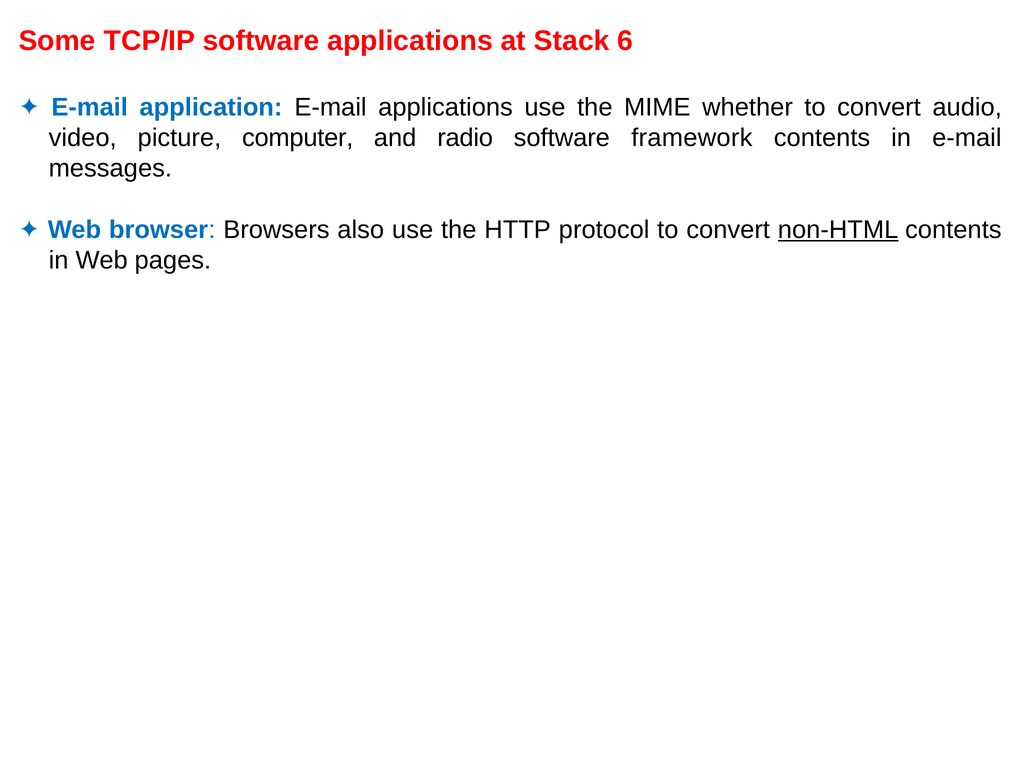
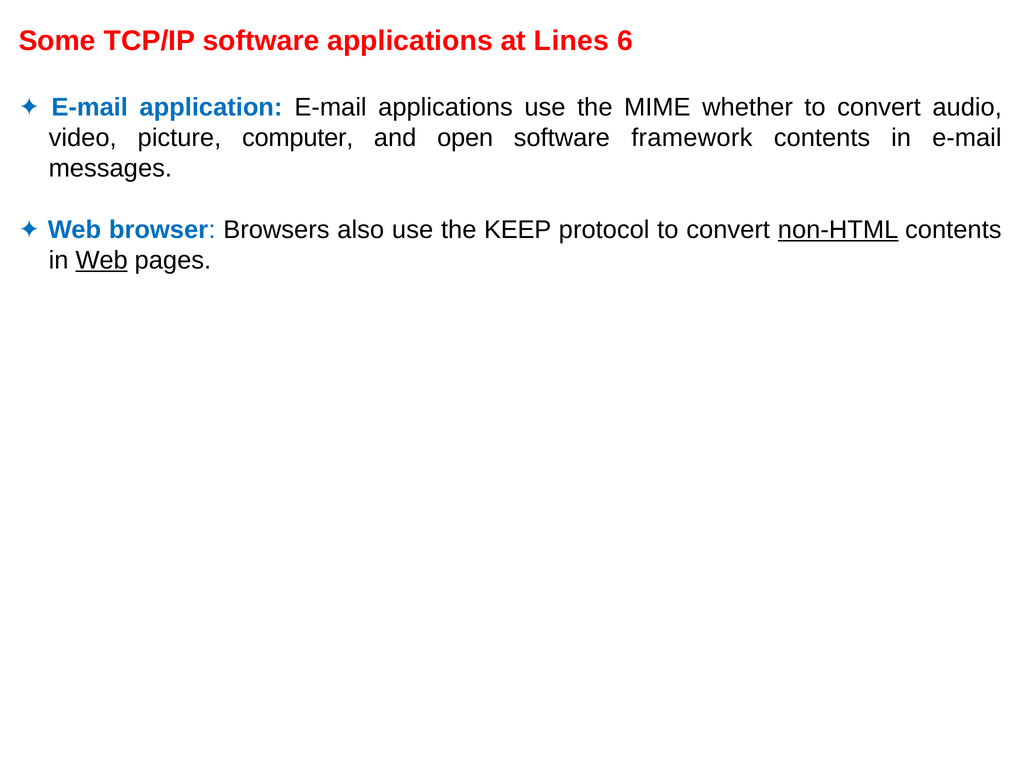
Stack: Stack -> Lines (572, 41)
radio: radio -> open (465, 138)
HTTP: HTTP -> KEEP (518, 230)
Web underline: none -> present (102, 260)
